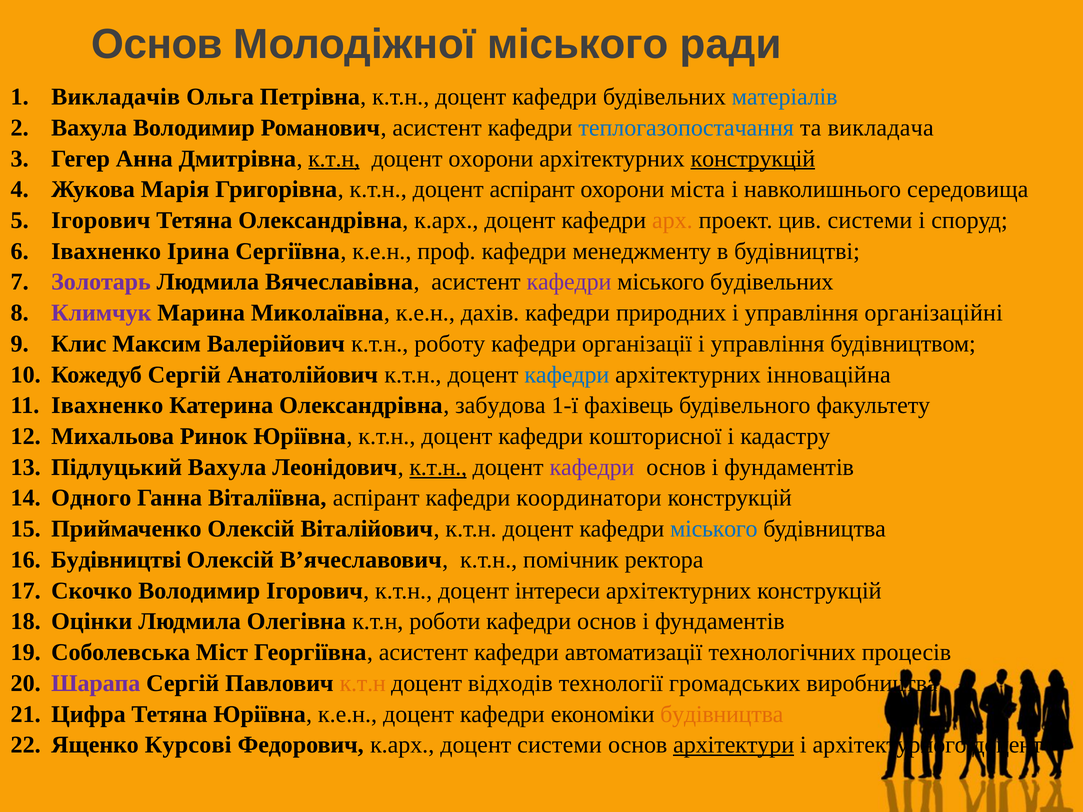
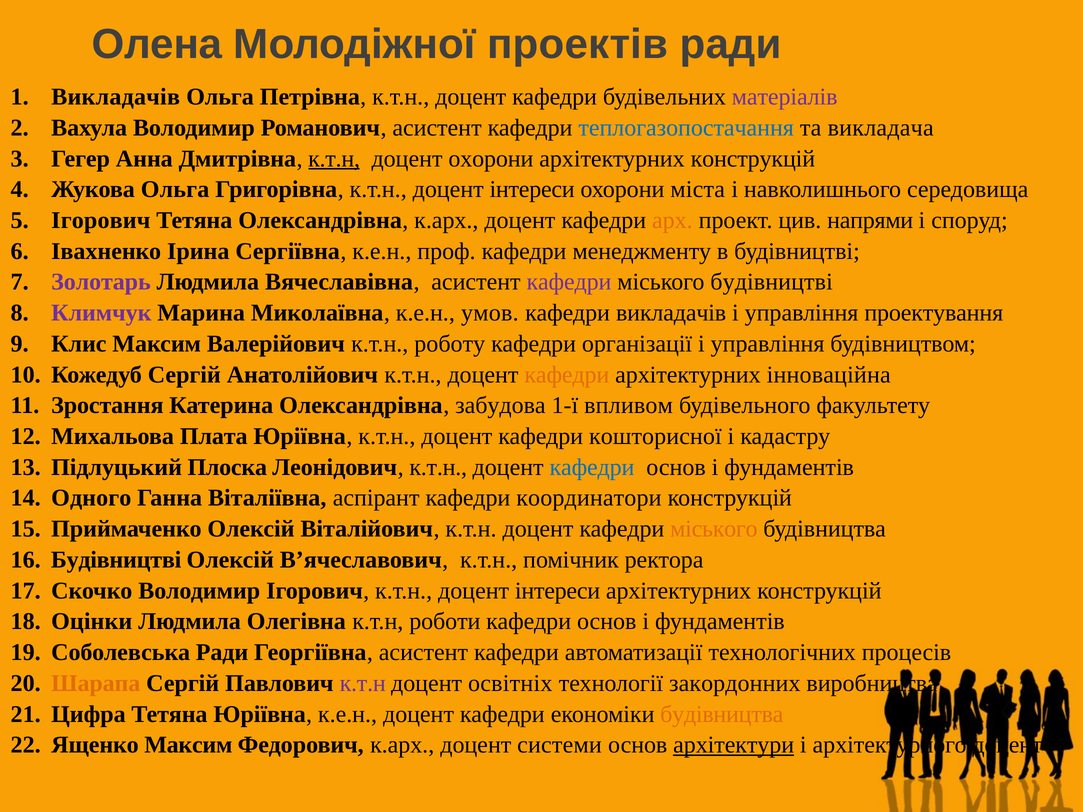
Основ: Основ -> Олена (157, 44)
Молодіжної міського: міського -> проектів (578, 44)
матеріалів colour: blue -> purple (785, 97)
конструкцій underline: present -> none (753, 159)
Жукова Марія: Марія -> Ольга (175, 190)
Григорівна к.т.н доцент аспірант: аспірант -> інтереси (532, 190)
цив системи: системи -> напрями (870, 220)
міського будівельних: будівельних -> будівництві (772, 282)
дахів: дахів -> умов (490, 313)
кафедри природних: природних -> викладачів (671, 313)
організаційні: організаційні -> проектування (934, 313)
кафедри colour: blue -> orange (567, 375)
Івахненко: Івахненко -> Зростання (107, 406)
фахівець: фахівець -> впливом (629, 406)
Ринок: Ринок -> Плата (214, 436)
Підлуцький Вахула: Вахула -> Плоска (227, 467)
к.т.н underline: present -> none (438, 467)
кафедри colour: purple -> blue (592, 467)
міського colour: blue -> orange (714, 529)
Соболевська Міст: Міст -> Ради (222, 653)
Шарапа colour: purple -> orange (96, 683)
к.т.н colour: orange -> purple (363, 683)
відходів: відходів -> освітніх (510, 683)
громадських: громадських -> закордонних (735, 683)
Ященко Курсові: Курсові -> Максим (188, 745)
